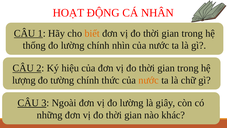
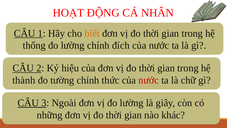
nhìn: nhìn -> đích (121, 45)
lượng: lượng -> thành (24, 80)
nước colour: orange -> red (149, 80)
